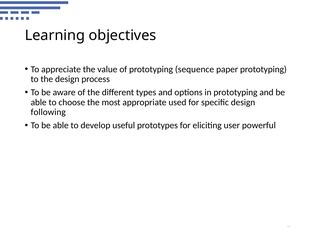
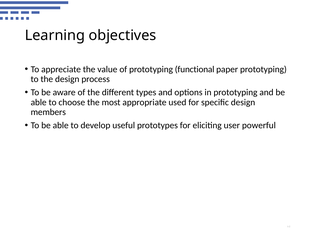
sequence: sequence -> functional (195, 69)
following: following -> members (48, 112)
